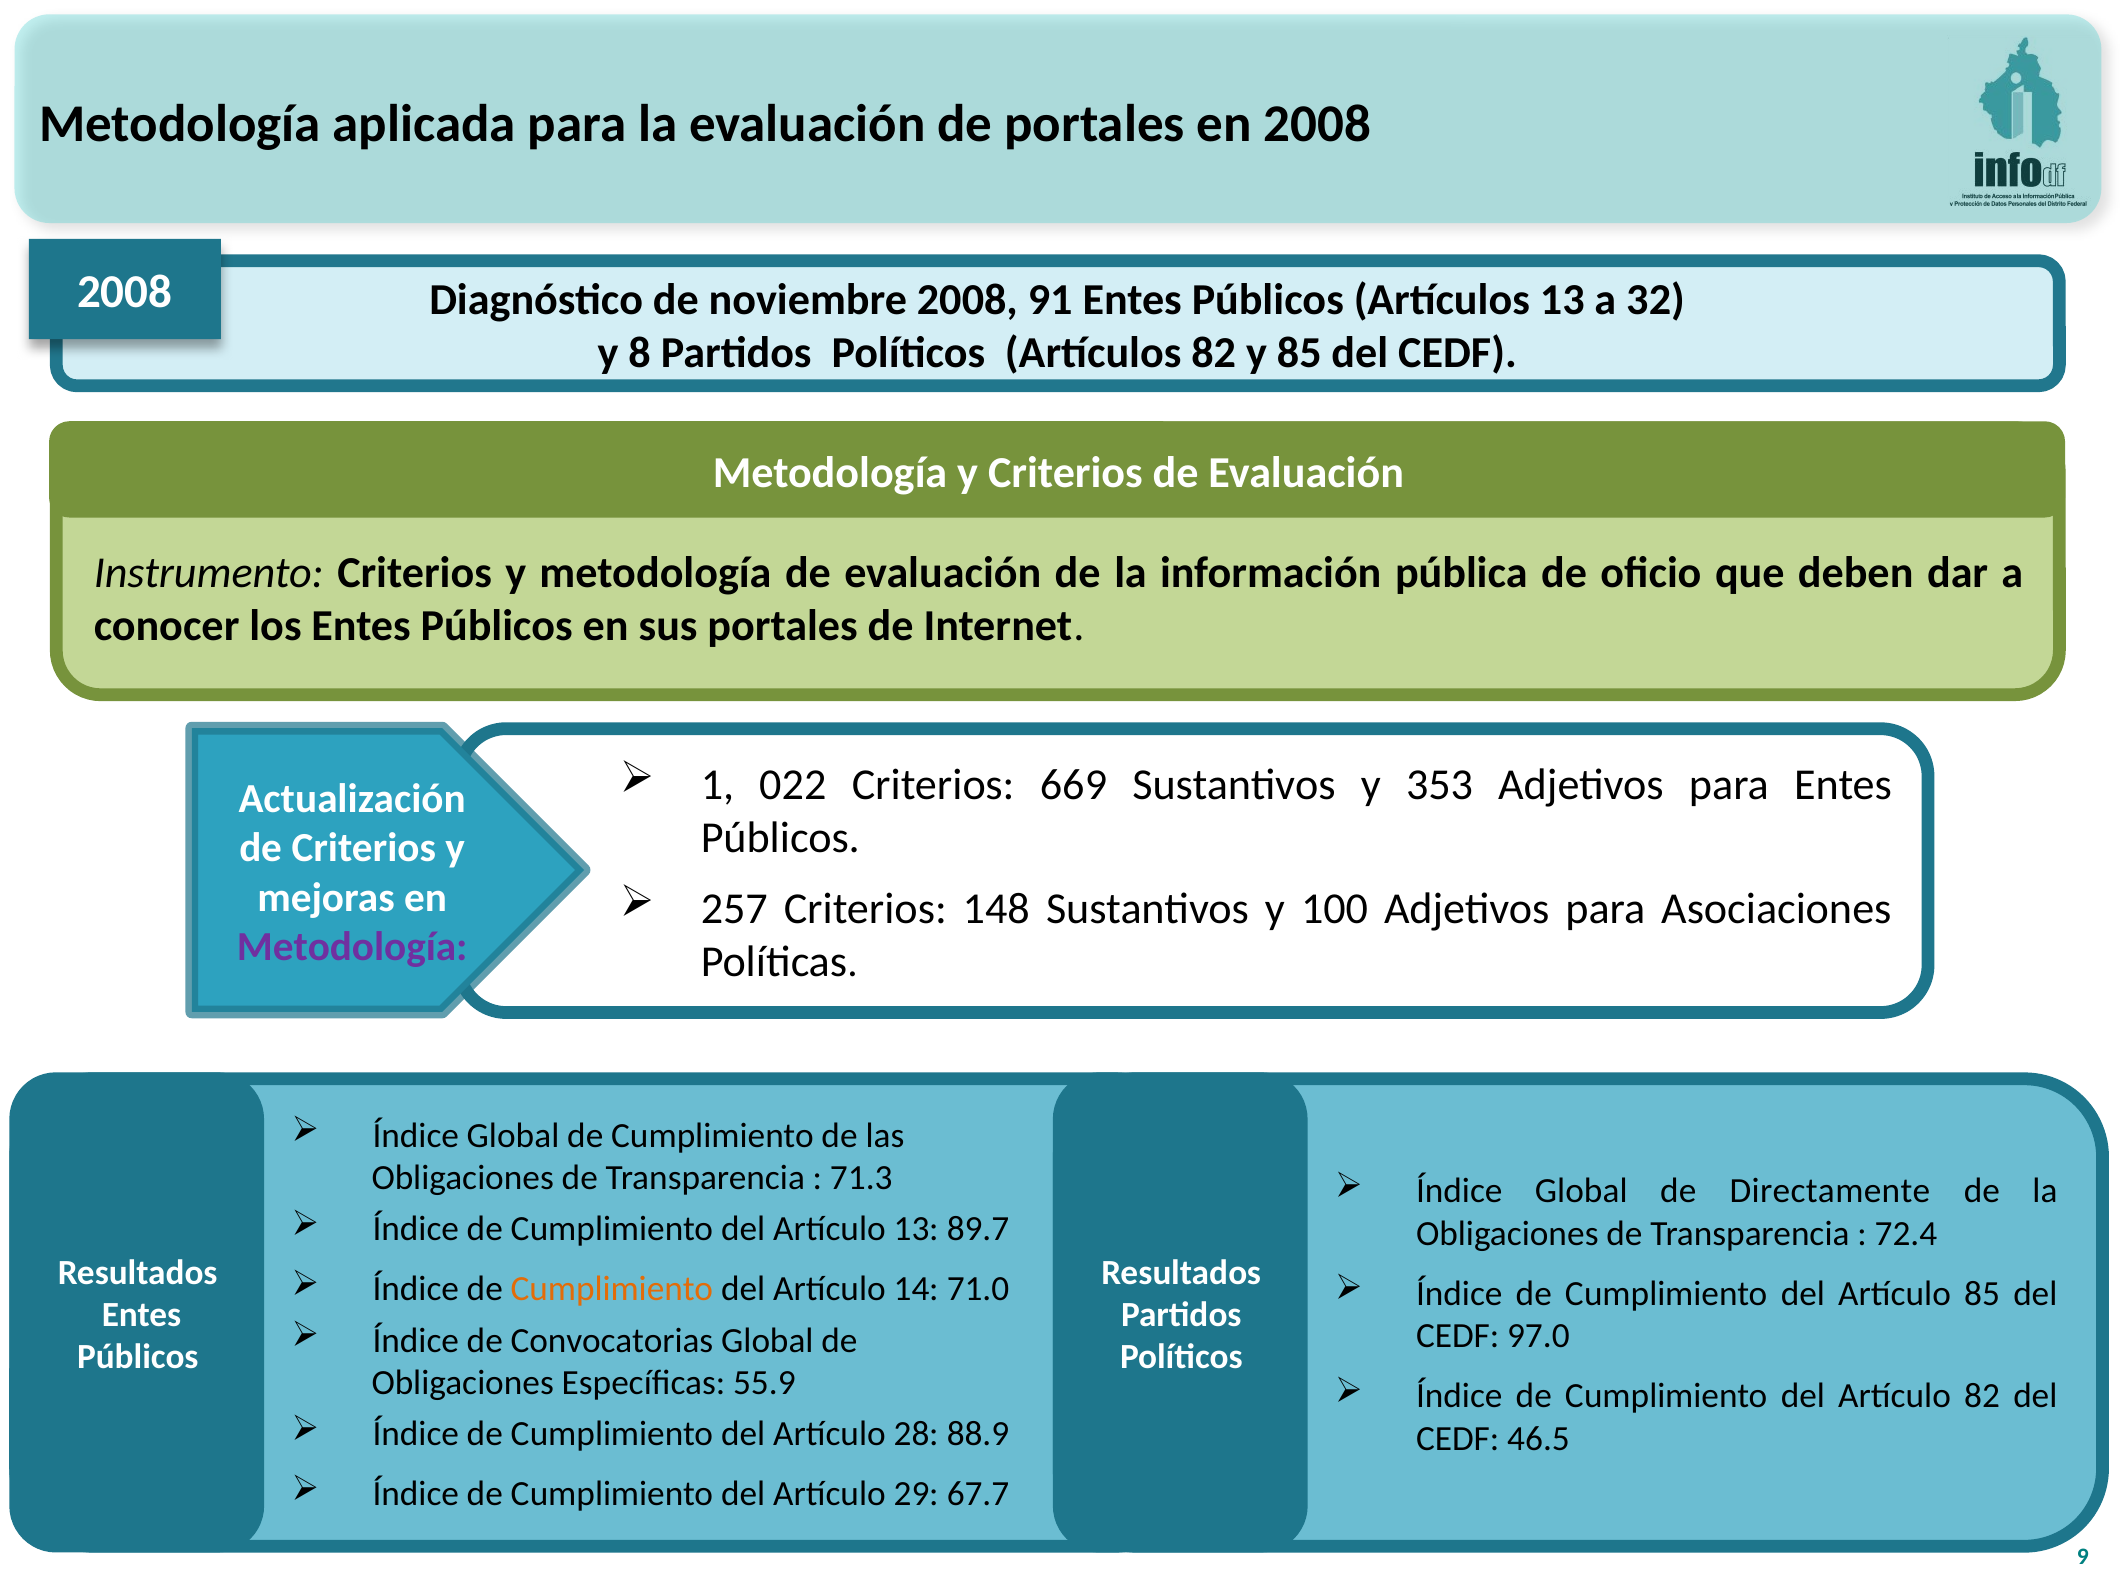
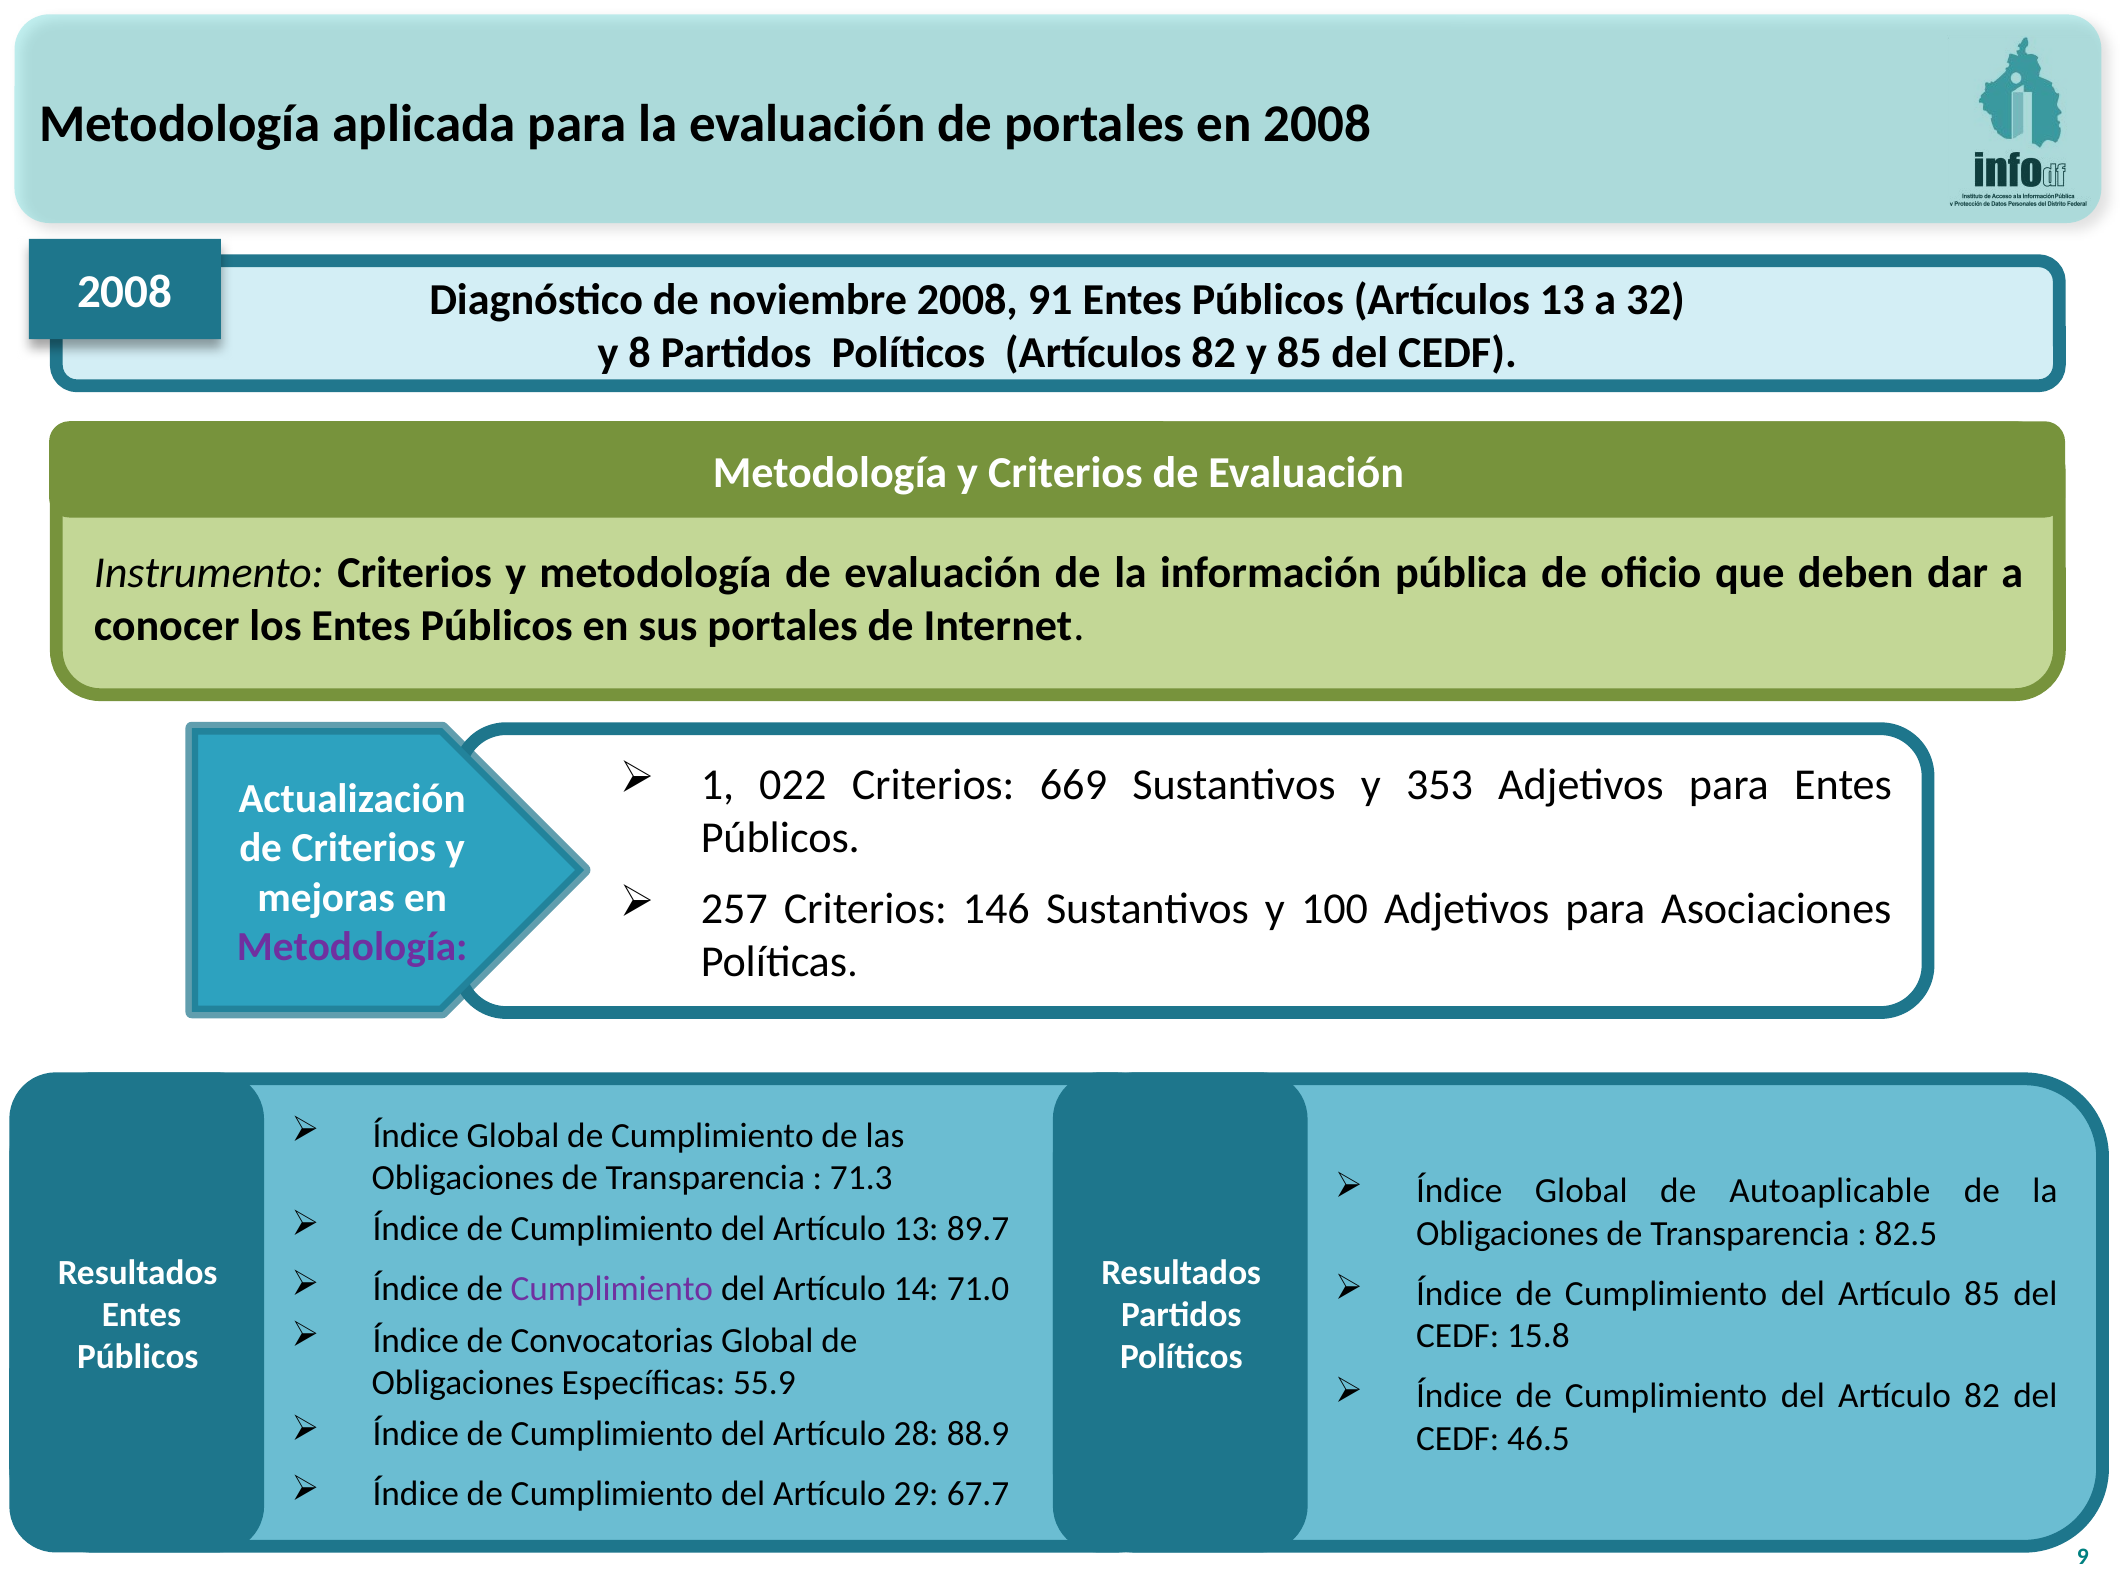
148: 148 -> 146 (996, 909)
Directamente: Directamente -> Autoaplicable (1830, 1191)
72.4: 72.4 -> 82.5 (1906, 1234)
Cumplimiento colour: orange -> purple (612, 1289)
97.0: 97.0 -> 15.8 (1538, 1336)
